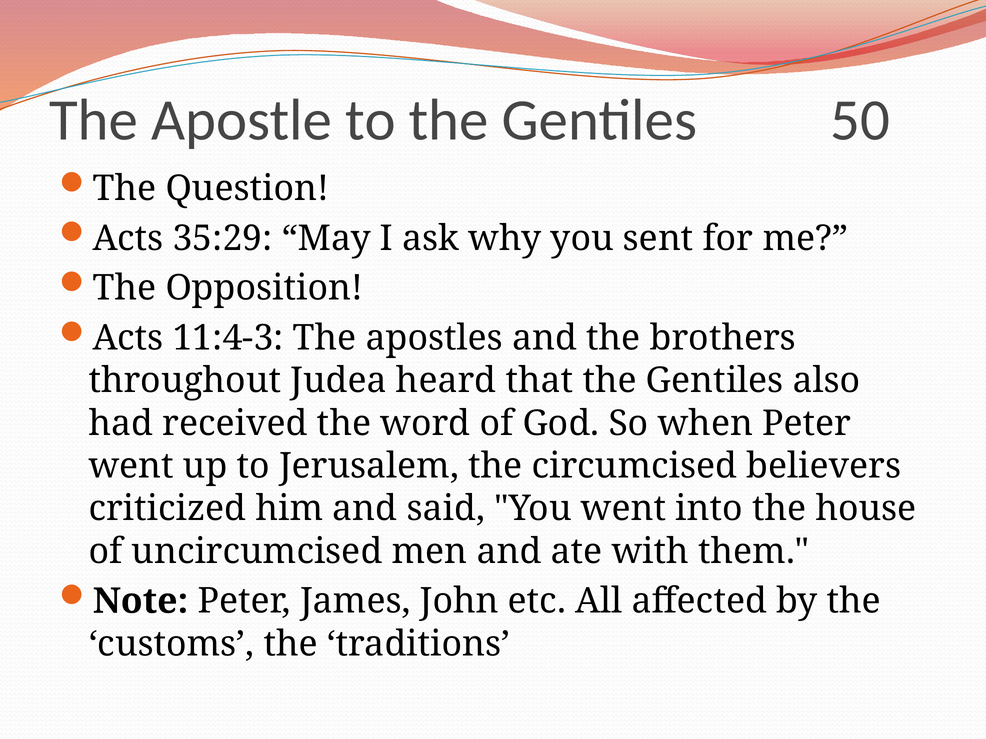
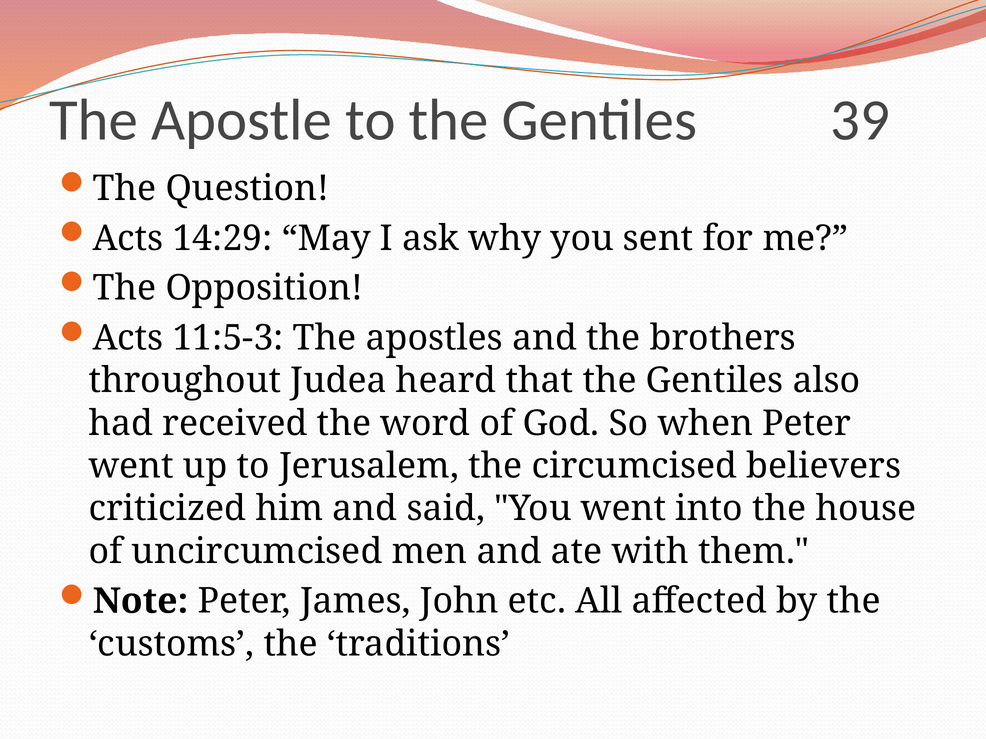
50: 50 -> 39 (860, 120)
35:29: 35:29 -> 14:29 (223, 239)
11:4-3: 11:4-3 -> 11:5-3 (228, 338)
